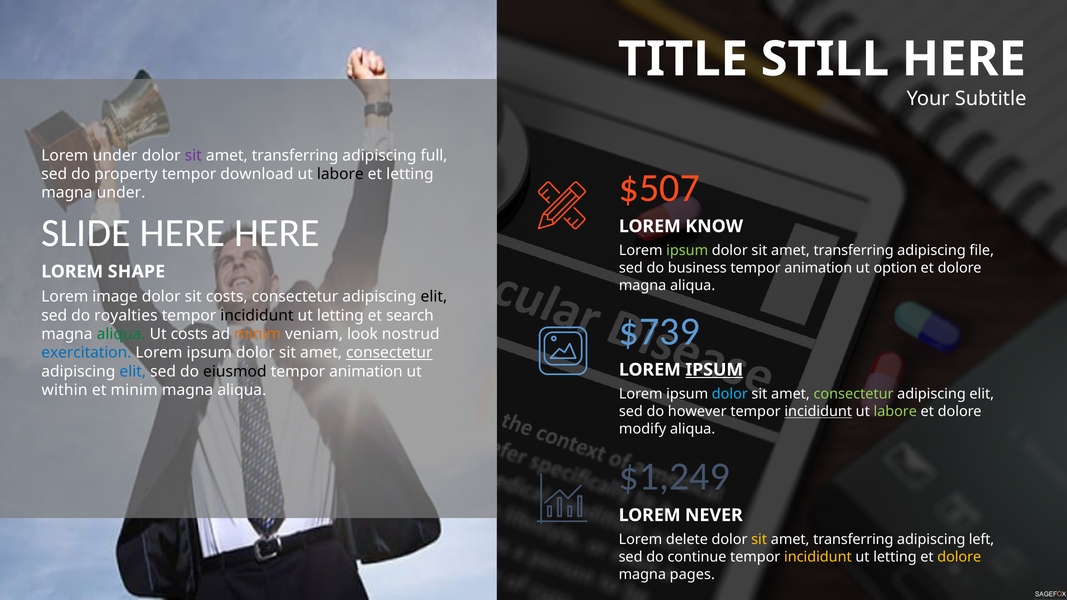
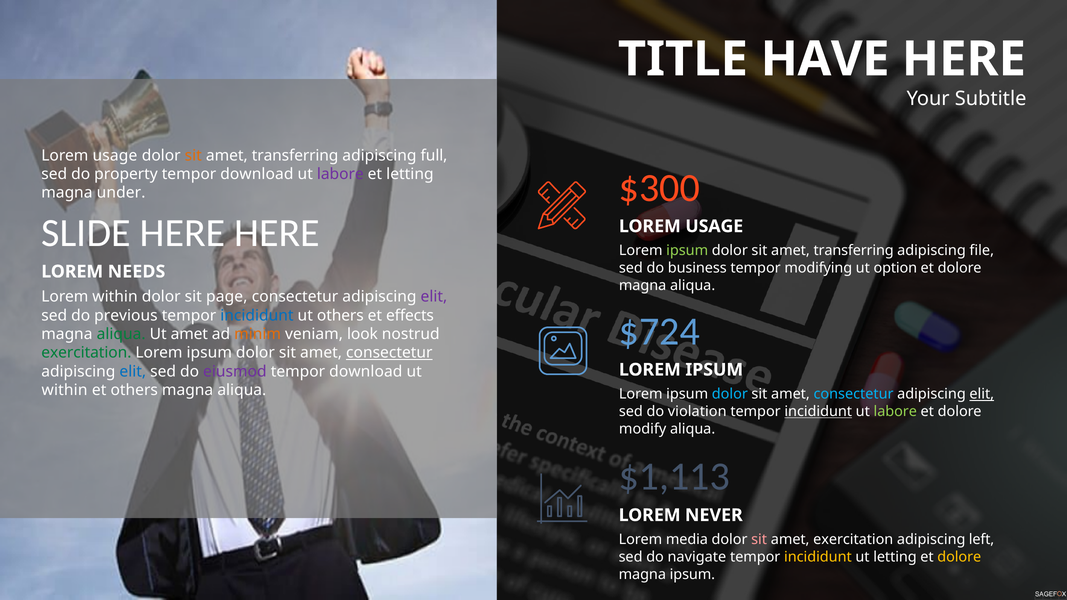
STILL: STILL -> HAVE (825, 59)
under: under -> usage (115, 155)
sit colour: purple -> orange (193, 155)
labore colour: black -> purple (340, 174)
$507: $507 -> $300 (659, 188)
KNOW: KNOW -> USAGE (714, 226)
animation: animation -> modifying (818, 268)
SHAPE: SHAPE -> NEEDS (136, 272)
Lorem image: image -> within (115, 297)
sit costs: costs -> page (227, 297)
elit colour: black -> purple (434, 297)
royalties: royalties -> previous (126, 316)
incididunt colour: black -> blue (257, 316)
letting: letting -> others (340, 316)
search: search -> effects (410, 316)
$739: $739 -> $724 (659, 331)
Ut costs: costs -> amet (189, 334)
exercitation colour: blue -> green (86, 353)
IPSUM underline: present -> none (714, 370)
eiusmod colour: black -> purple (235, 372)
animation: animation -> download (366, 372)
et minim: minim -> others (134, 390)
consectetur colour: light green -> light blue (854, 394)
elit underline: none -> present (982, 394)
however: however -> violation (697, 412)
$1,249: $1,249 -> $1,113 (674, 477)
delete: delete -> media (687, 540)
sit colour: yellow -> pink (759, 540)
transferring: transferring -> exercitation (853, 540)
continue: continue -> navigate (697, 557)
magna pages: pages -> ipsum (692, 574)
